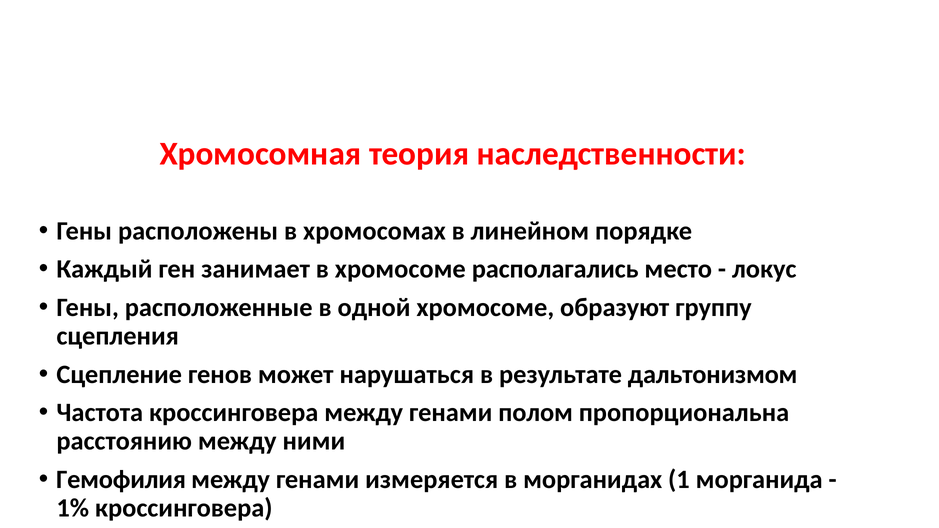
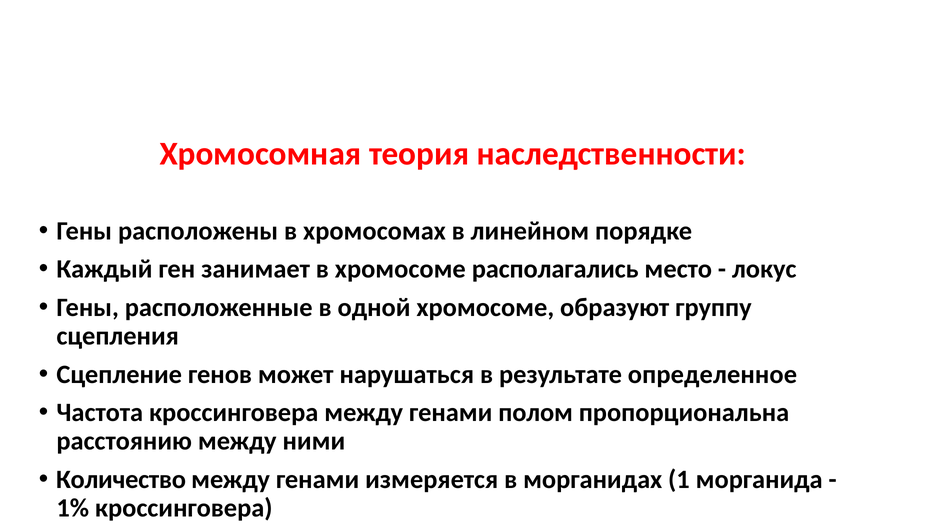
дальтонизмом: дальтонизмом -> определенное (712, 375)
Гемофилия: Гемофилия -> Количество (121, 480)
